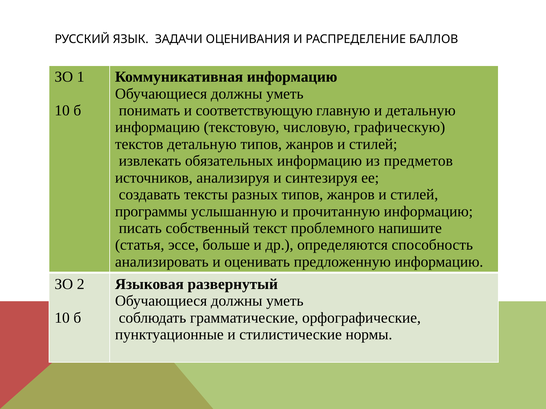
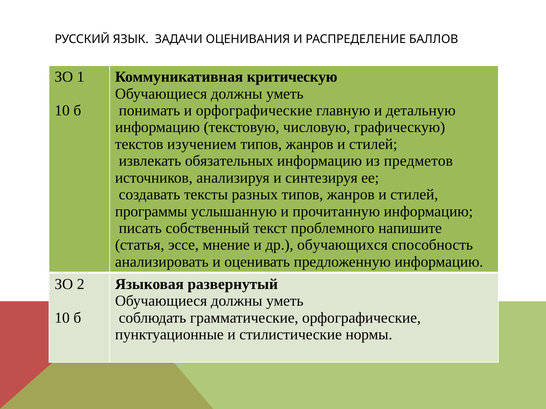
Коммуникативная информацию: информацию -> критическую (292, 77)
и соответствующую: соответствующую -> орфографические (254, 111)
текстов детальную: детальную -> изучением (202, 144)
больше: больше -> мнение (226, 245)
определяются: определяются -> обучающихся (343, 245)
